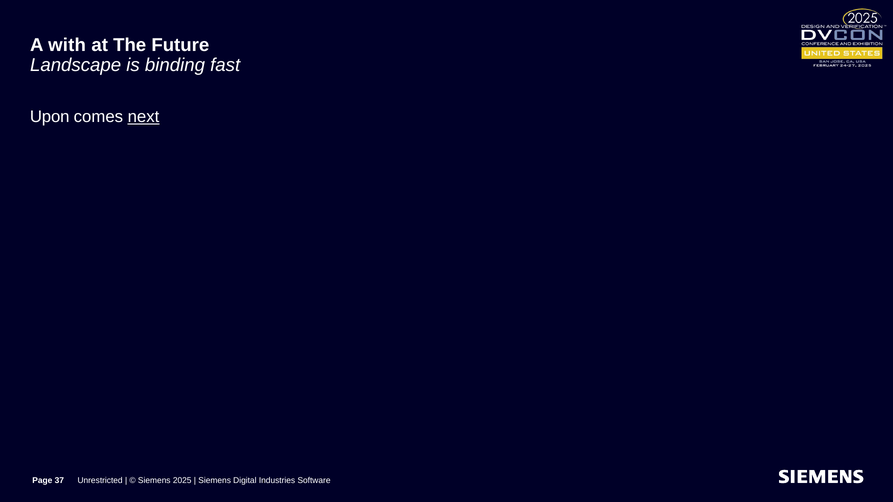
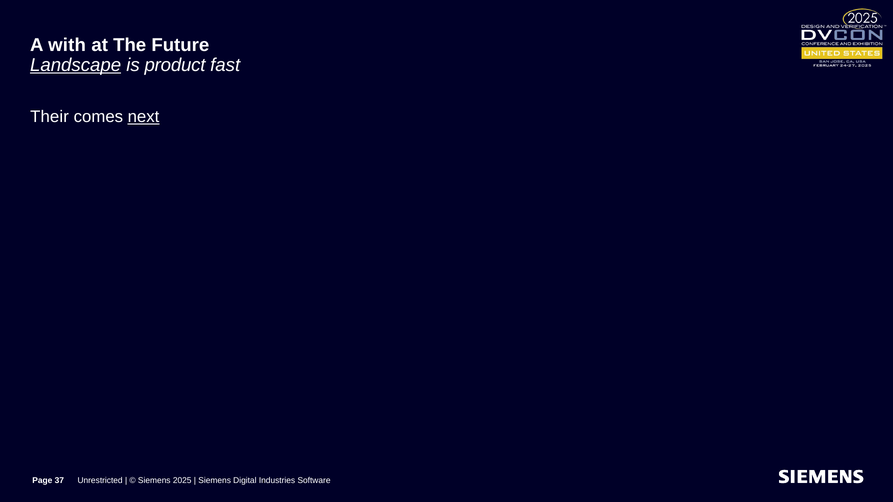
Landscape underline: none -> present (76, 65)
binding: binding -> product (175, 65)
Upon: Upon -> Their (50, 117)
